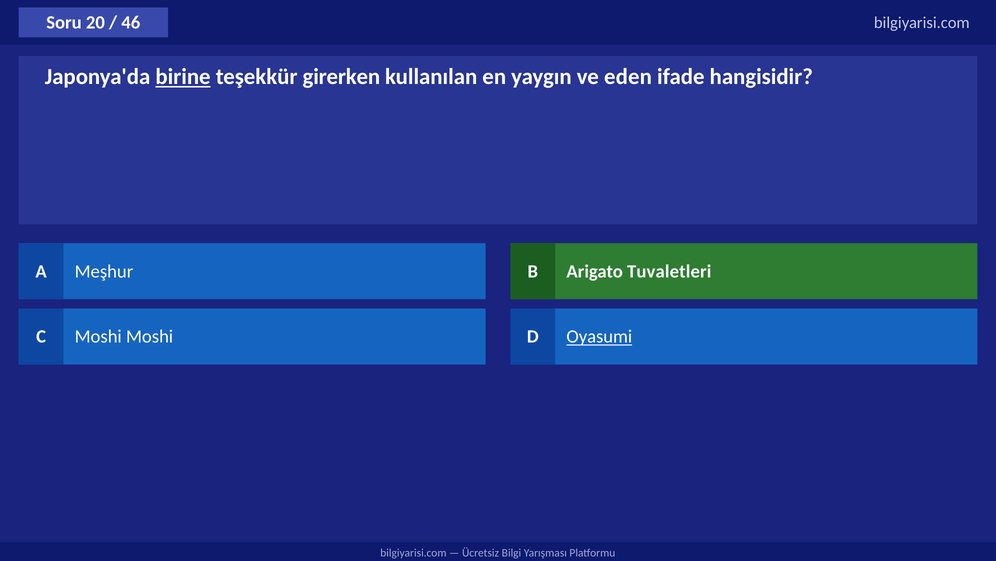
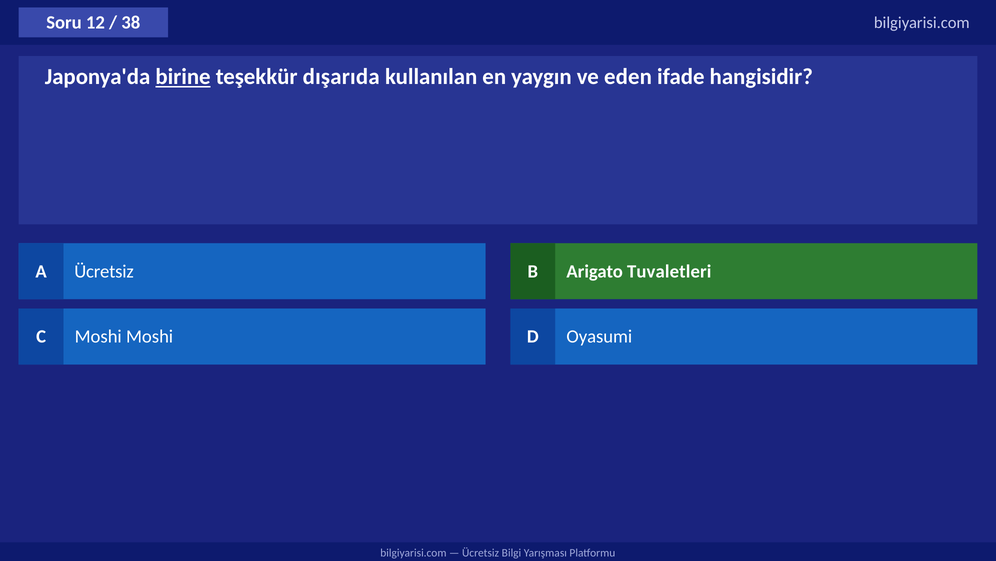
20: 20 -> 12 (95, 23)
46: 46 -> 38 (131, 23)
girerken: girerken -> dışarıda (341, 77)
A Meşhur: Meşhur -> Ücretsiz (104, 271)
Oyasumi underline: present -> none (599, 336)
